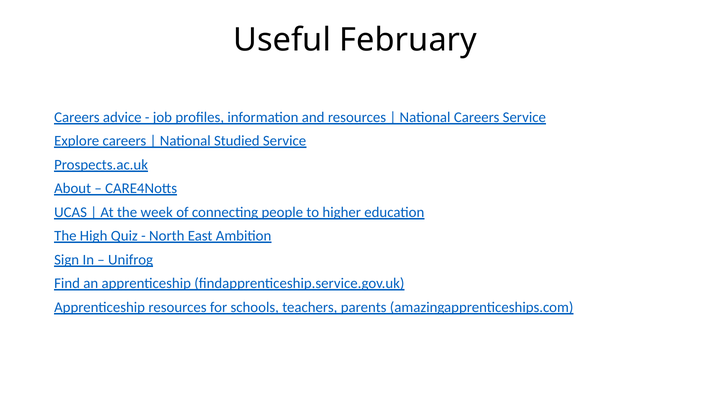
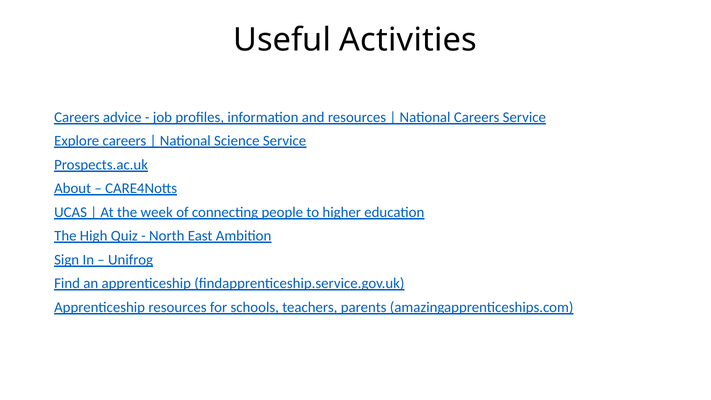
February: February -> Activities (408, 40)
Studied: Studied -> Science (237, 141)
